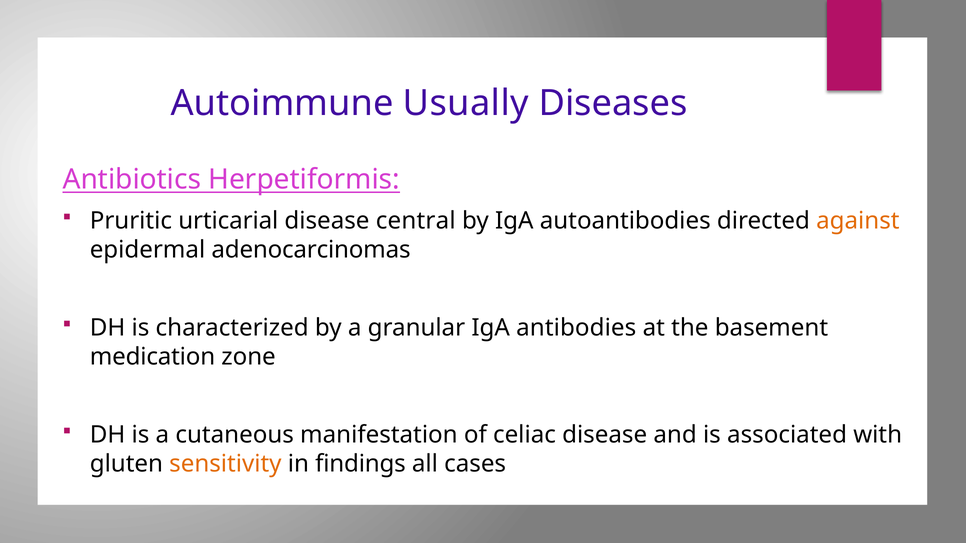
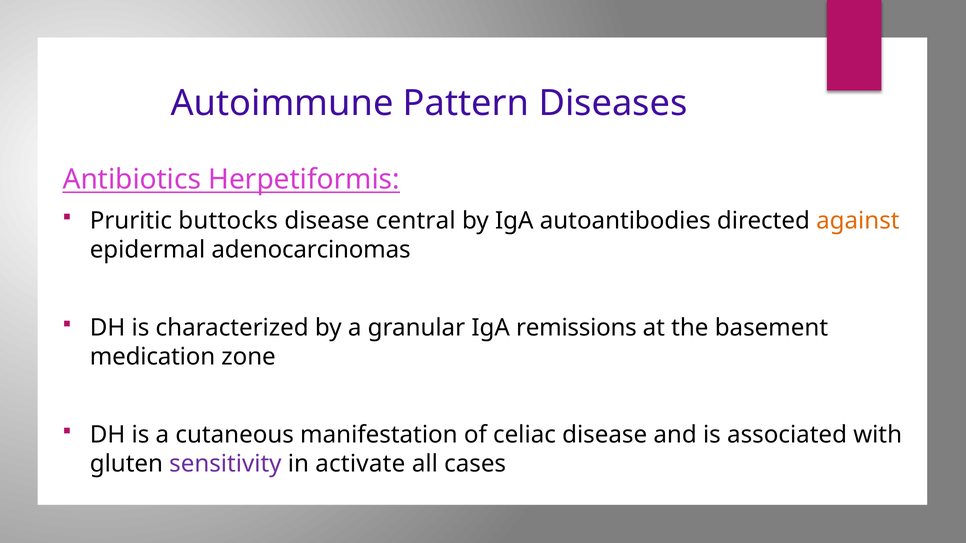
Usually: Usually -> Pattern (466, 103)
urticarial: urticarial -> buttocks (228, 221)
antibodies: antibodies -> remissions (576, 328)
sensitivity colour: orange -> purple (225, 464)
findings: findings -> activate (360, 464)
